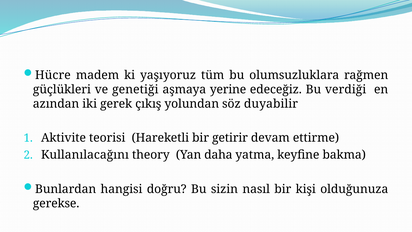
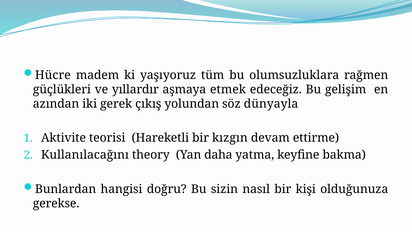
genetiği: genetiği -> yıllardır (135, 89)
yerine: yerine -> etmek (228, 89)
verdiği: verdiği -> gelişim (346, 89)
duyabilir: duyabilir -> dünyayla (271, 104)
getirir: getirir -> kızgın (230, 138)
